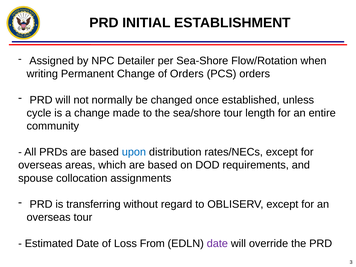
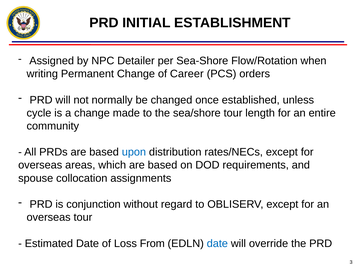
of Orders: Orders -> Career (187, 74)
transferring: transferring -> conjunction (93, 204)
date colour: purple -> blue (217, 243)
